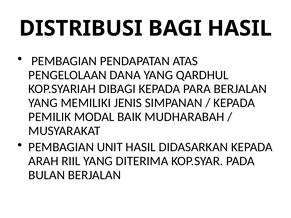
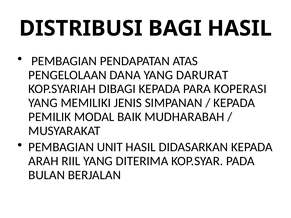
QARDHUL: QARDHUL -> DARURAT (202, 75)
PARA BERJALAN: BERJALAN -> KOPERASI (240, 89)
